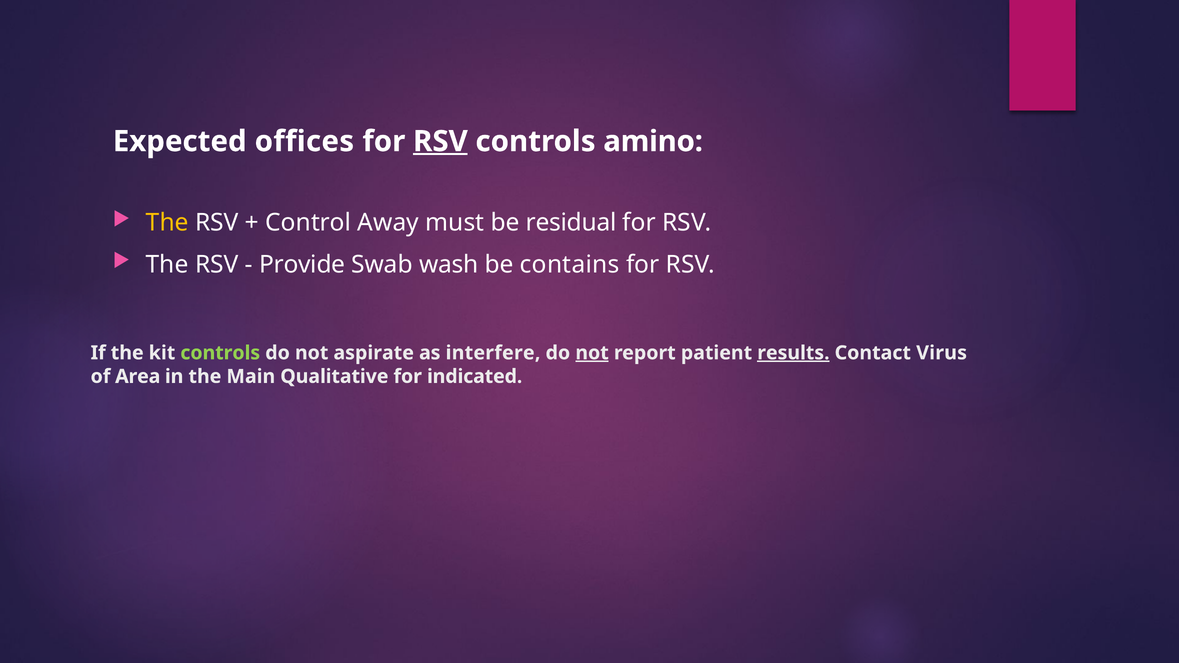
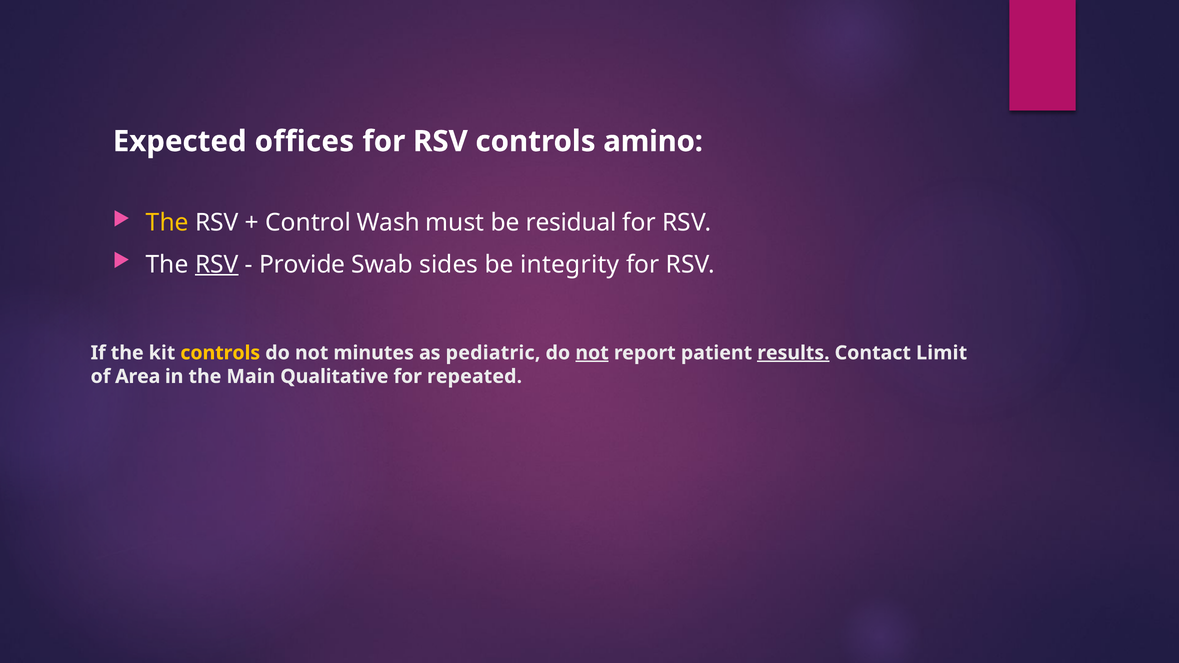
RSV underline: present -> none (440, 141)
Away: Away -> Wash (388, 223)
RSV underline: none -> present (217, 264)
wash: wash -> sides (449, 264)
contains: contains -> integrity (570, 264)
controls colour: light green -> yellow (220, 353)
aspirate: aspirate -> minutes (374, 353)
interfere: interfere -> pediatric (493, 353)
Virus: Virus -> Limit (942, 353)
indicated: indicated -> repeated (475, 377)
